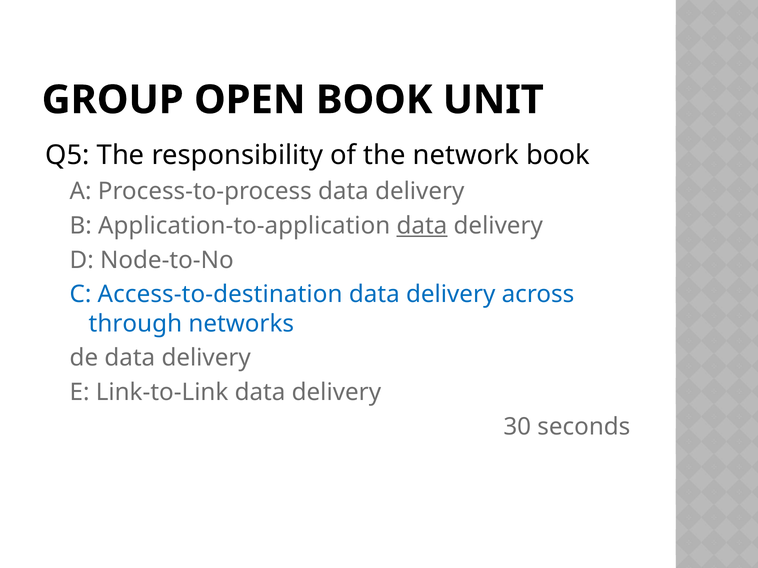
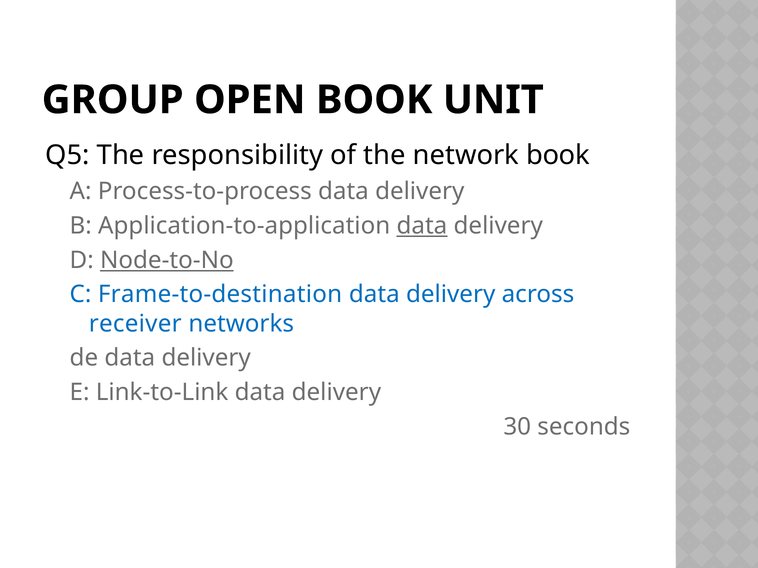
Node-to-No underline: none -> present (167, 260)
Access-to-destination: Access-to-destination -> Frame-to-destination (220, 295)
through: through -> receiver (135, 324)
